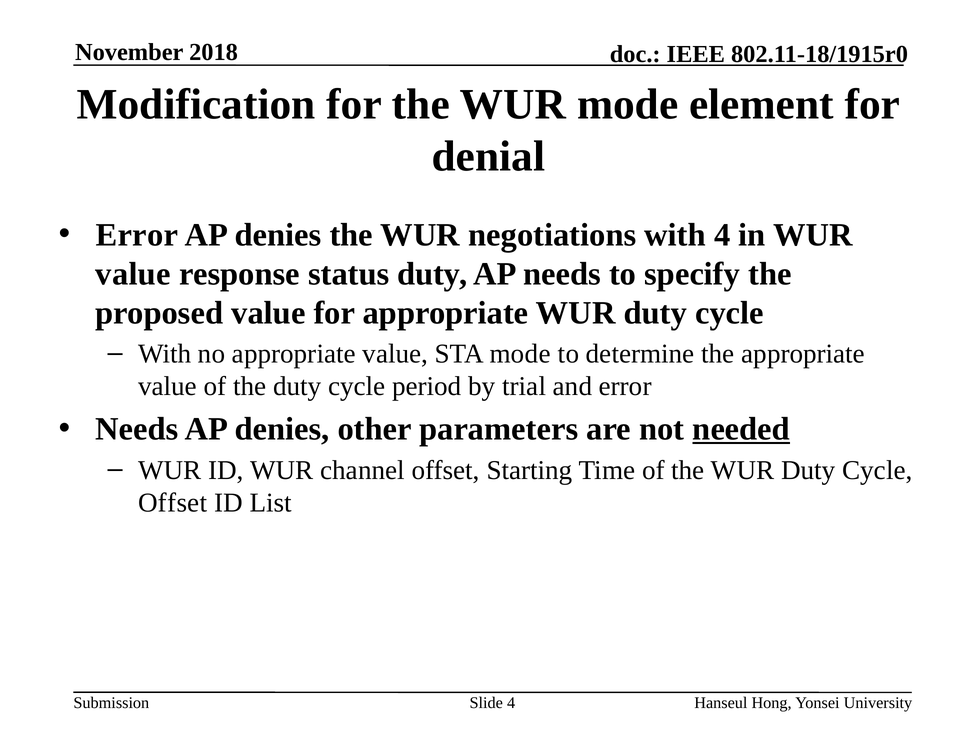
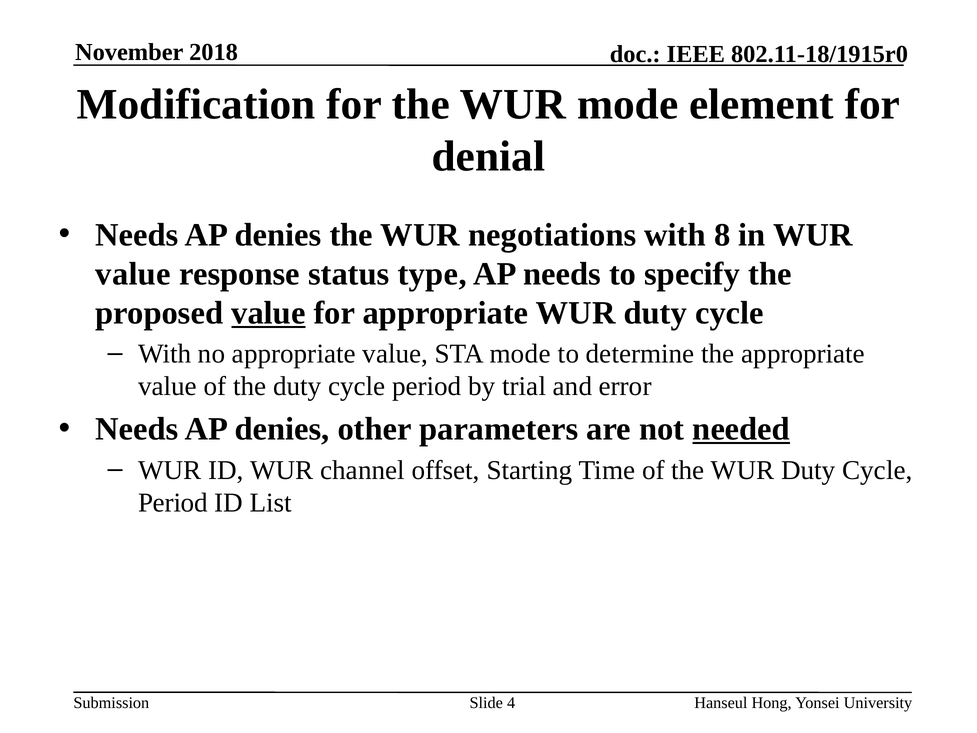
Error: Error -> Needs (137, 235)
with 4: 4 -> 8 (722, 235)
status duty: duty -> type (432, 274)
value underline: none -> present (268, 313)
Offset: Offset -> Period (173, 502)
